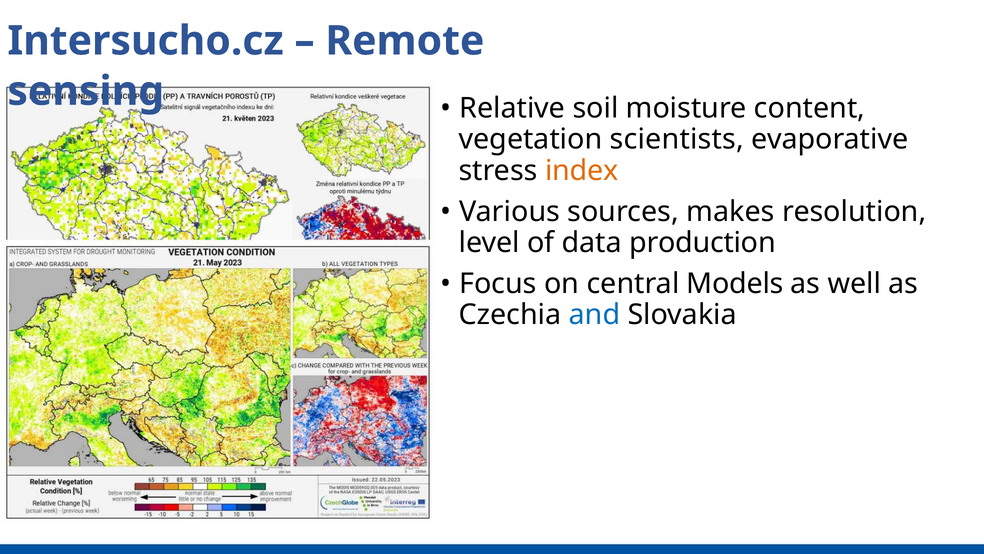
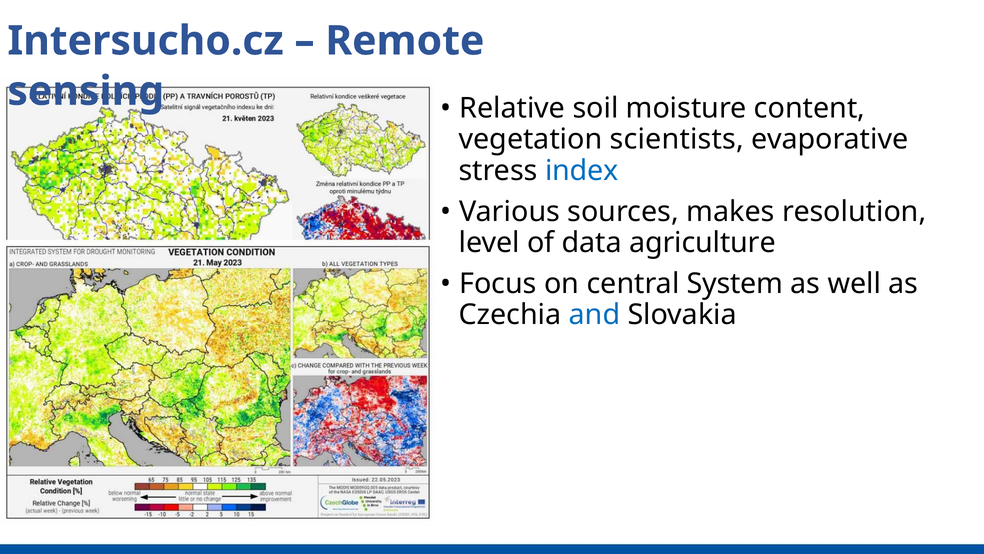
index colour: orange -> blue (582, 171)
production: production -> agriculture (702, 242)
Models: Models -> System (735, 284)
